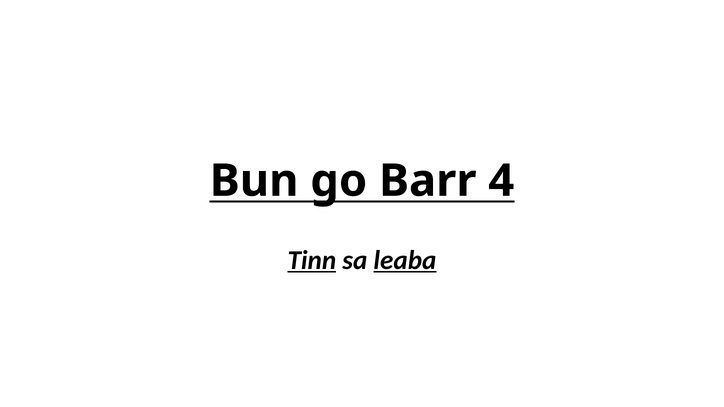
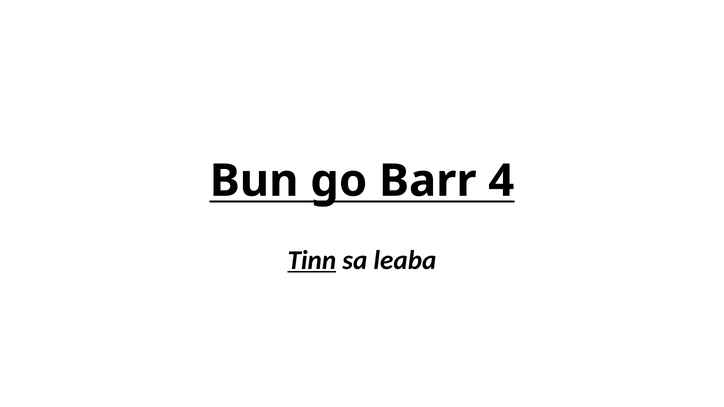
leaba underline: present -> none (405, 260)
